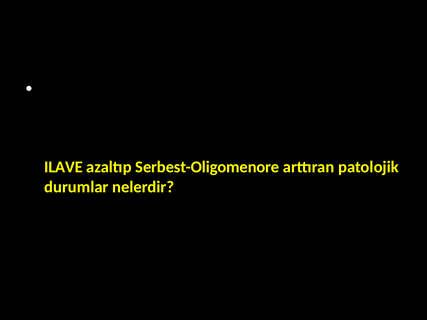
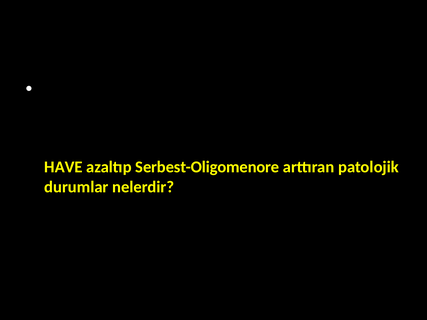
ILAVE: ILAVE -> HAVE (63, 167)
